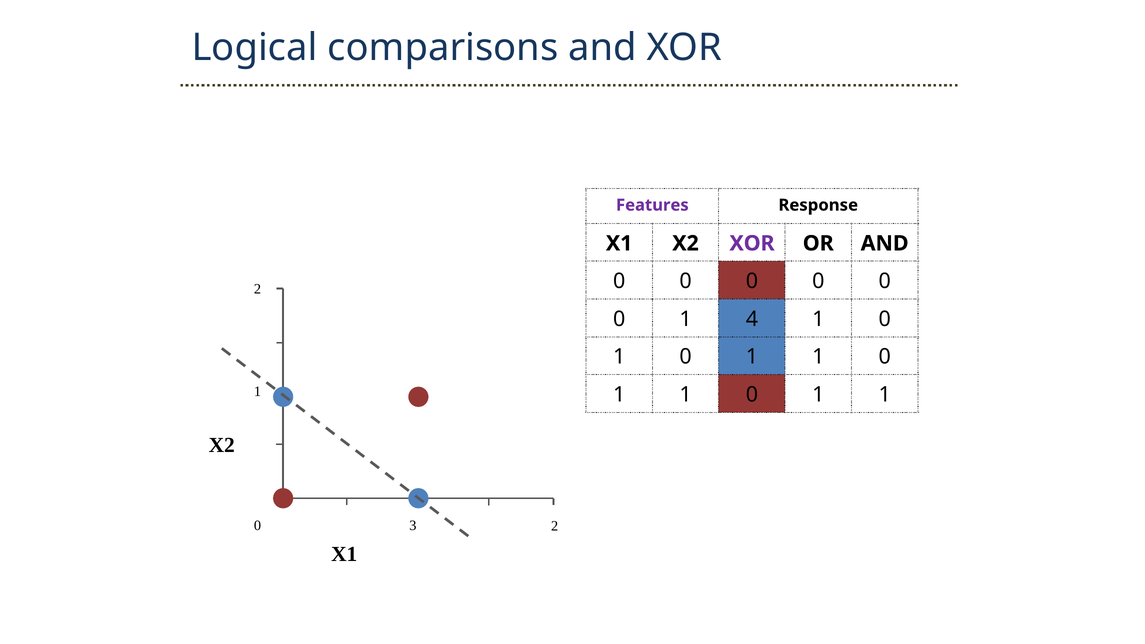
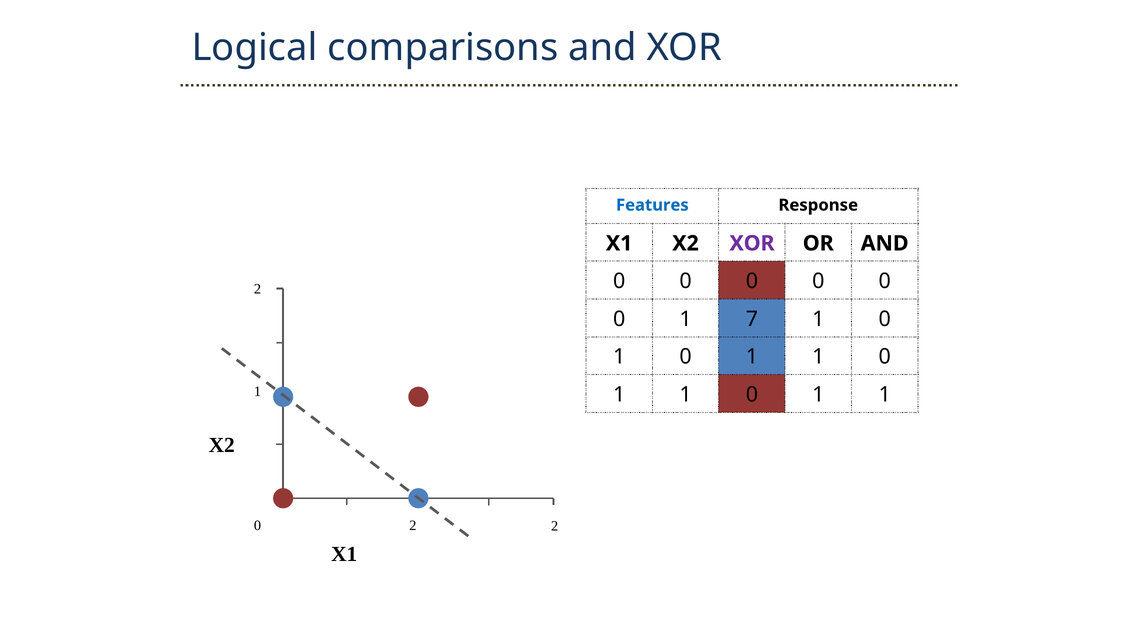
Features colour: purple -> blue (652, 205)
4: 4 -> 7 (752, 319)
0 3: 3 -> 2 (413, 526)
